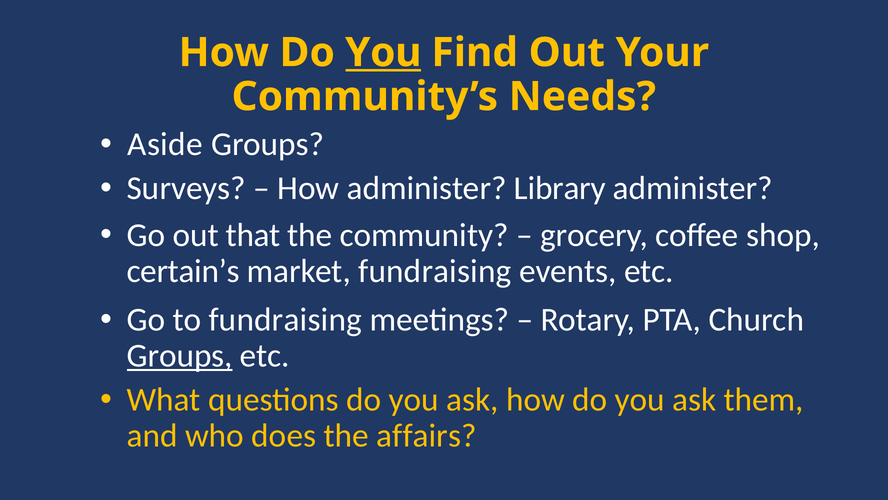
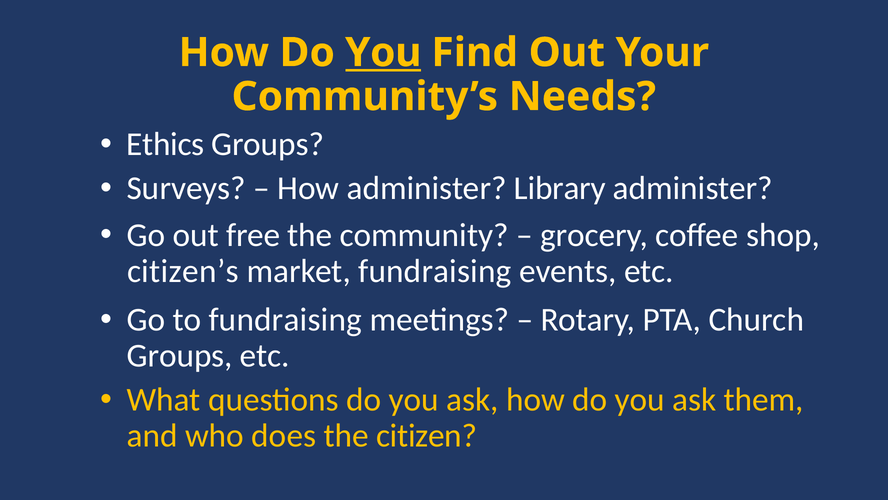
Aside: Aside -> Ethics (165, 144)
that: that -> free (253, 235)
certain’s: certain’s -> citizen’s (183, 271)
Groups underline: present -> none (180, 355)
affairs: affairs -> citizen (427, 436)
